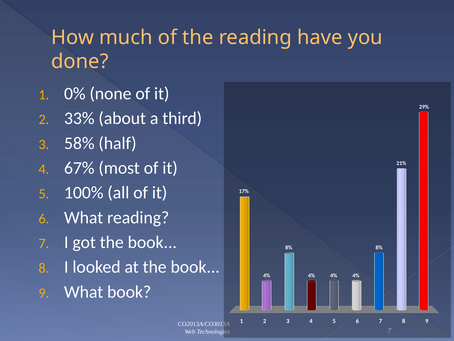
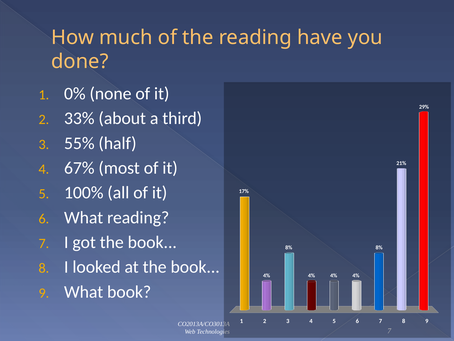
58%: 58% -> 55% (79, 143)
